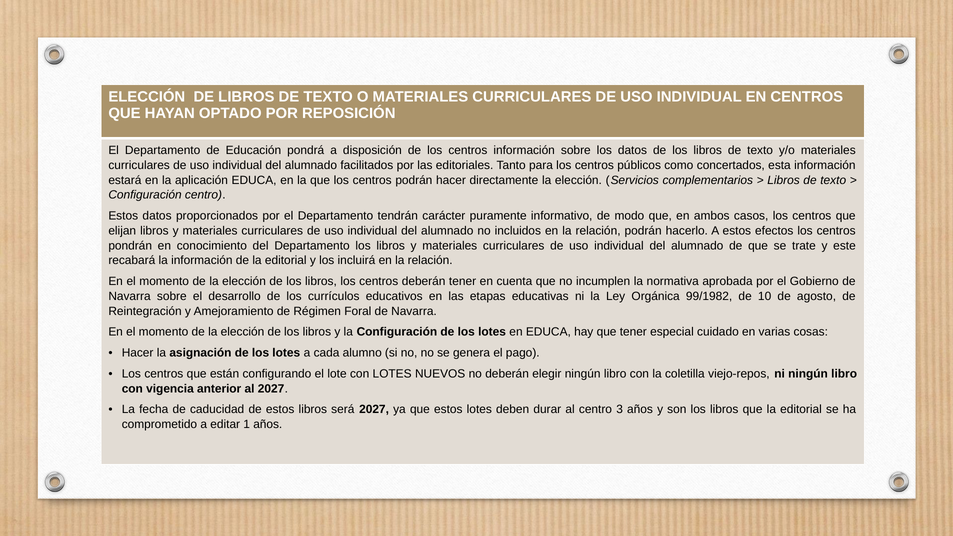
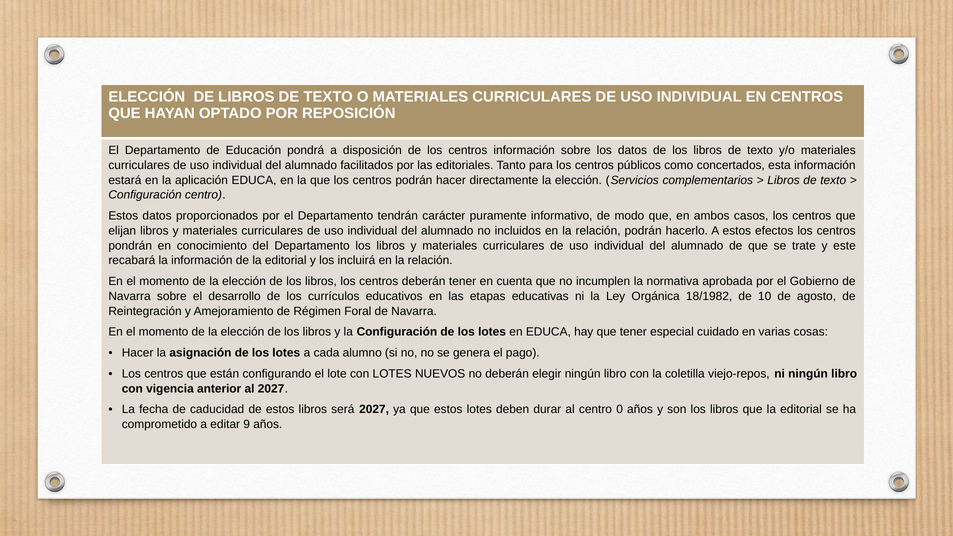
99/1982: 99/1982 -> 18/1982 (709, 296)
3: 3 -> 0 (620, 409)
1: 1 -> 9 (247, 424)
